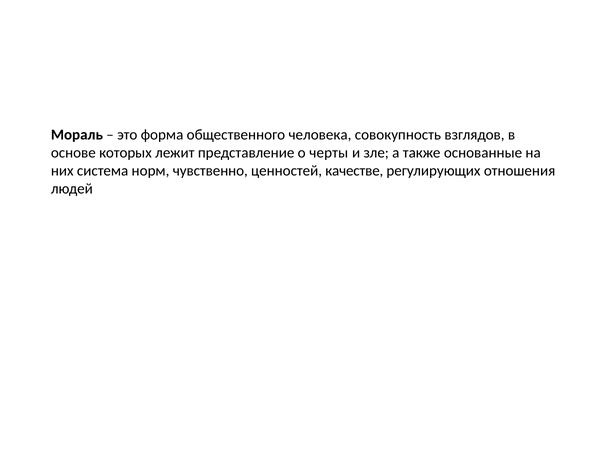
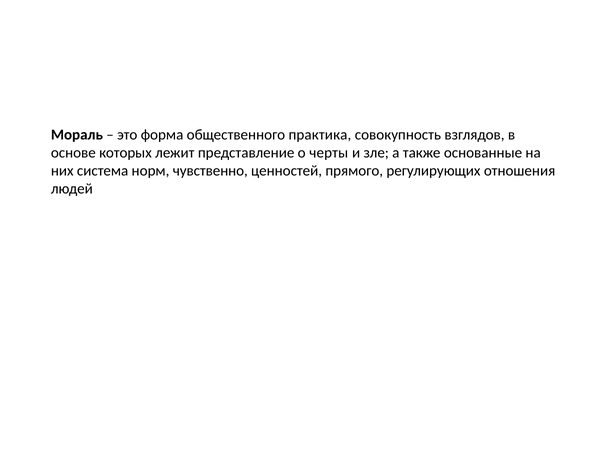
человека: человека -> практика (320, 134)
качестве: качестве -> прямого (354, 171)
